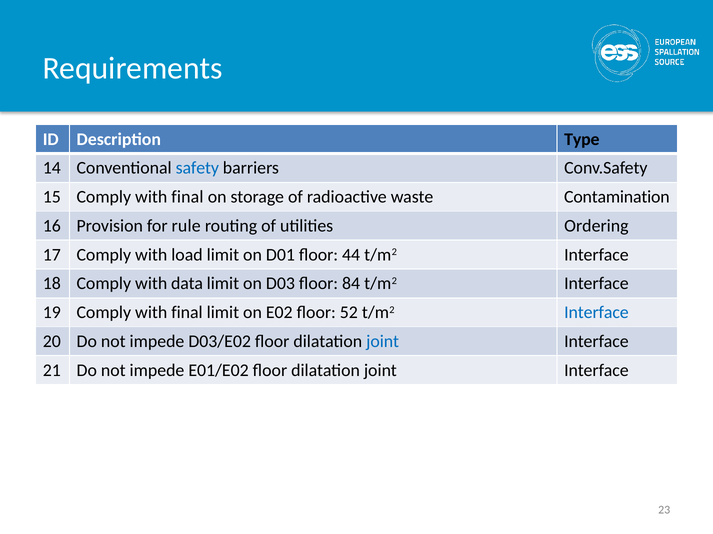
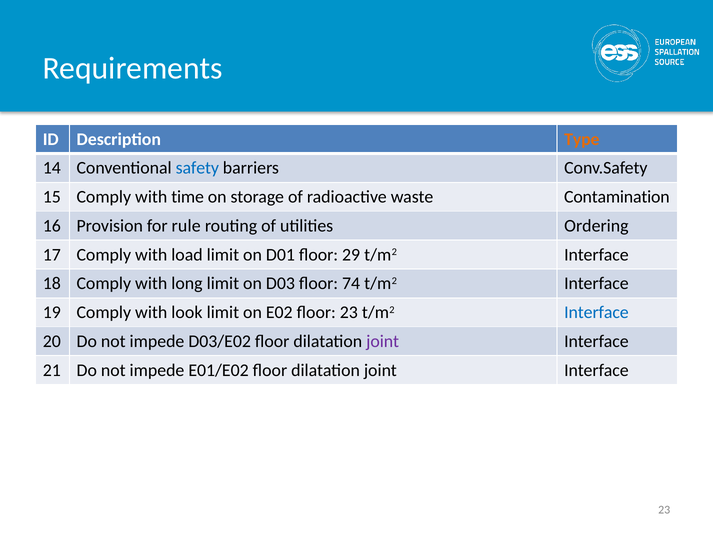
Type colour: black -> orange (582, 139)
15 Comply with final: final -> time (188, 197)
44: 44 -> 29 (351, 255)
data: data -> long (187, 284)
84: 84 -> 74 (351, 284)
19 Comply with final: final -> look (187, 313)
floor 52: 52 -> 23 (349, 313)
joint colour: blue -> purple (383, 342)
